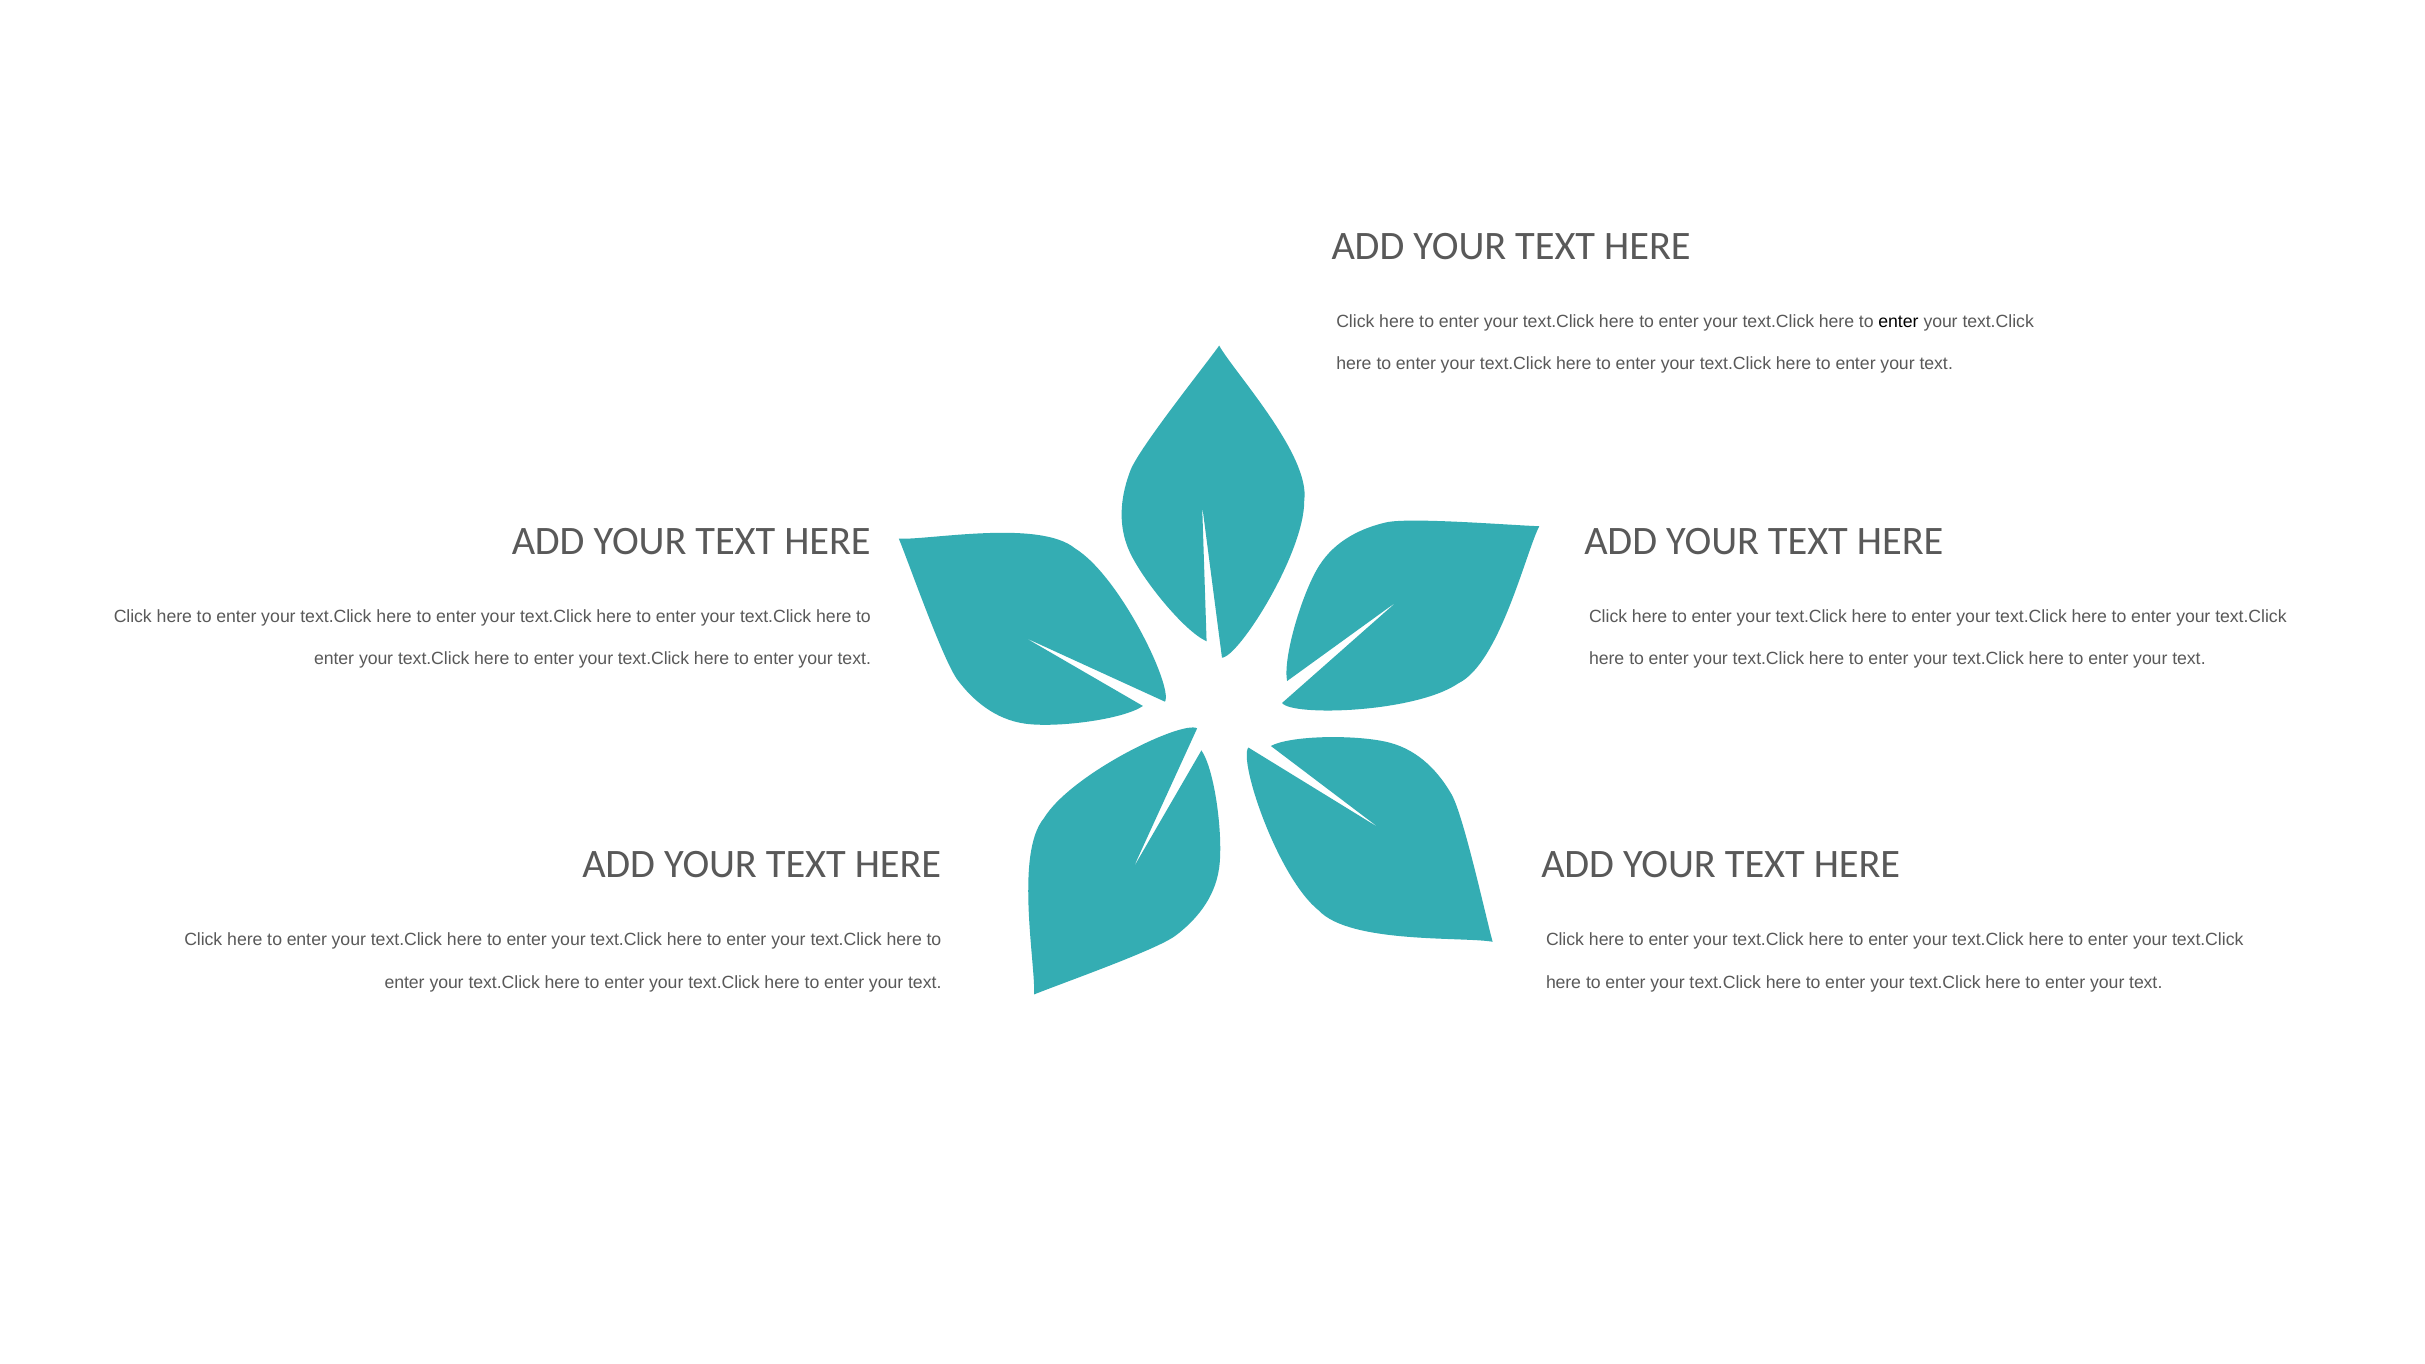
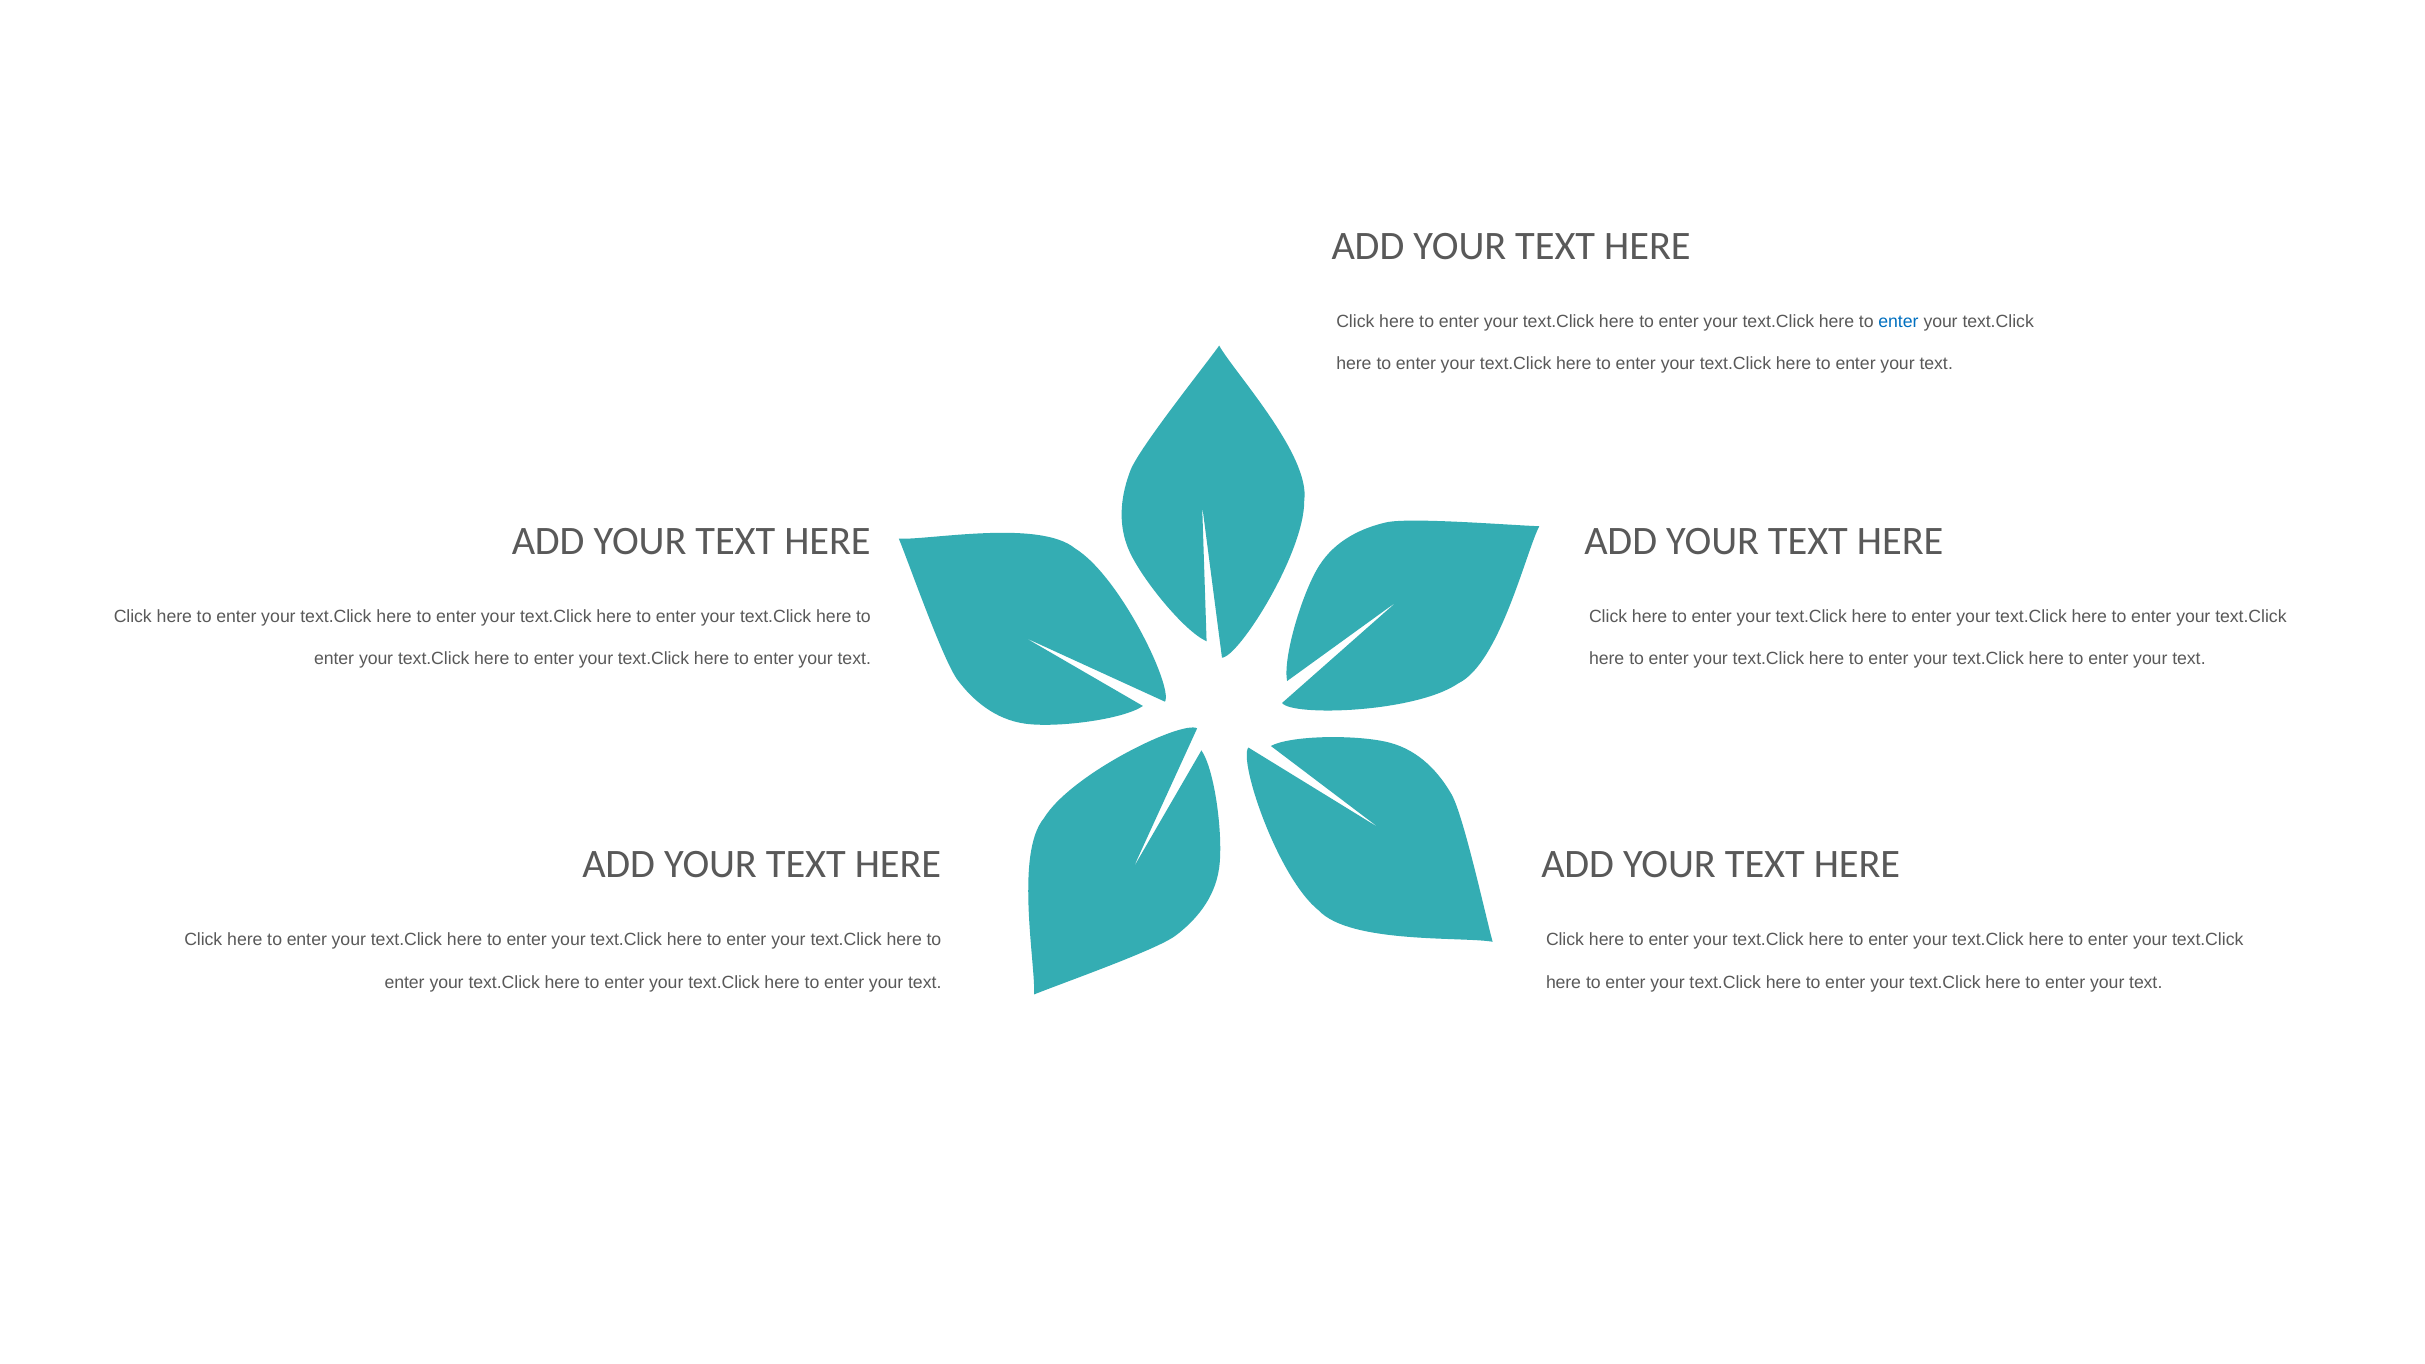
enter colour: black -> blue (1898, 322)
